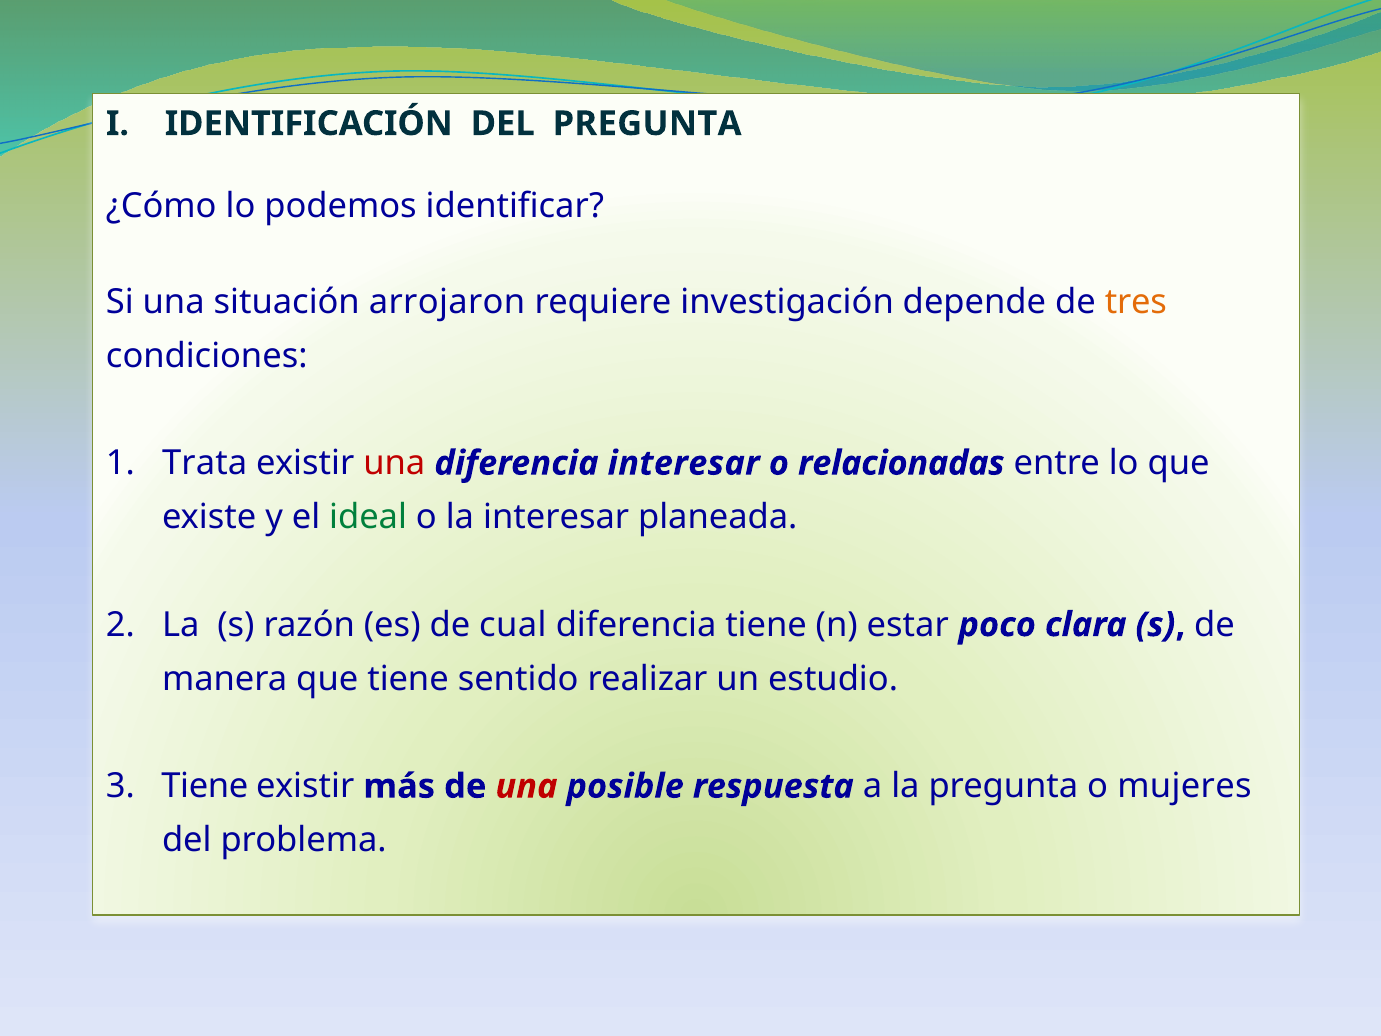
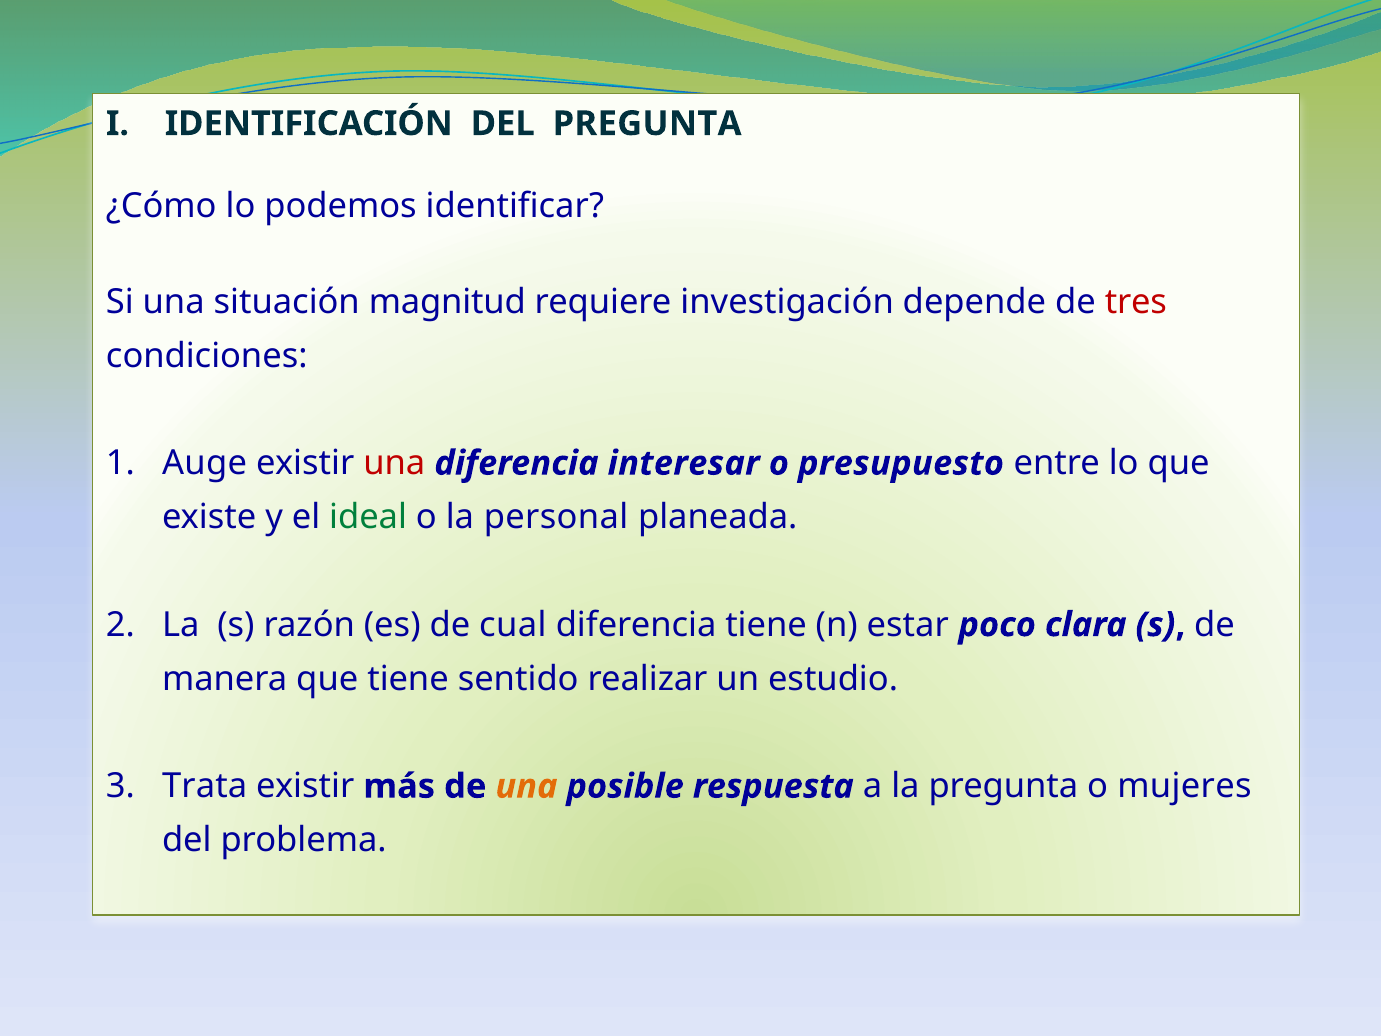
arrojaron: arrojaron -> magnitud (447, 302)
tres colour: orange -> red (1136, 302)
Trata: Trata -> Auge (205, 463)
relacionadas: relacionadas -> presupuesto (901, 463)
la interesar: interesar -> personal (556, 517)
Tiene: Tiene -> Trata (205, 786)
una colour: red -> orange (526, 786)
